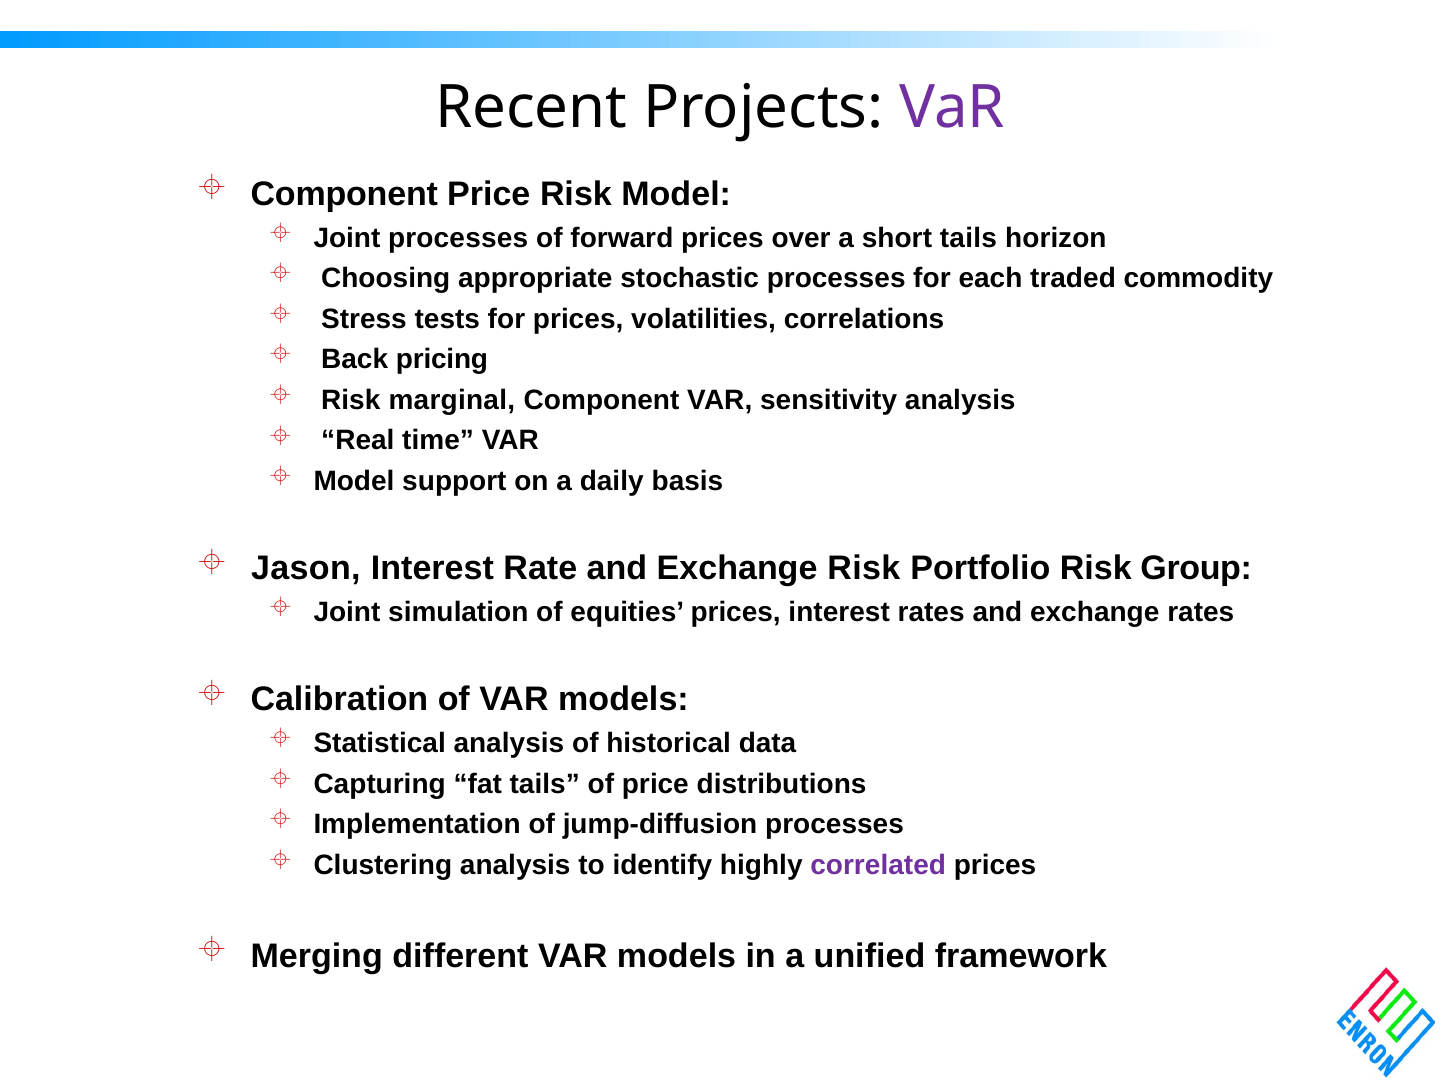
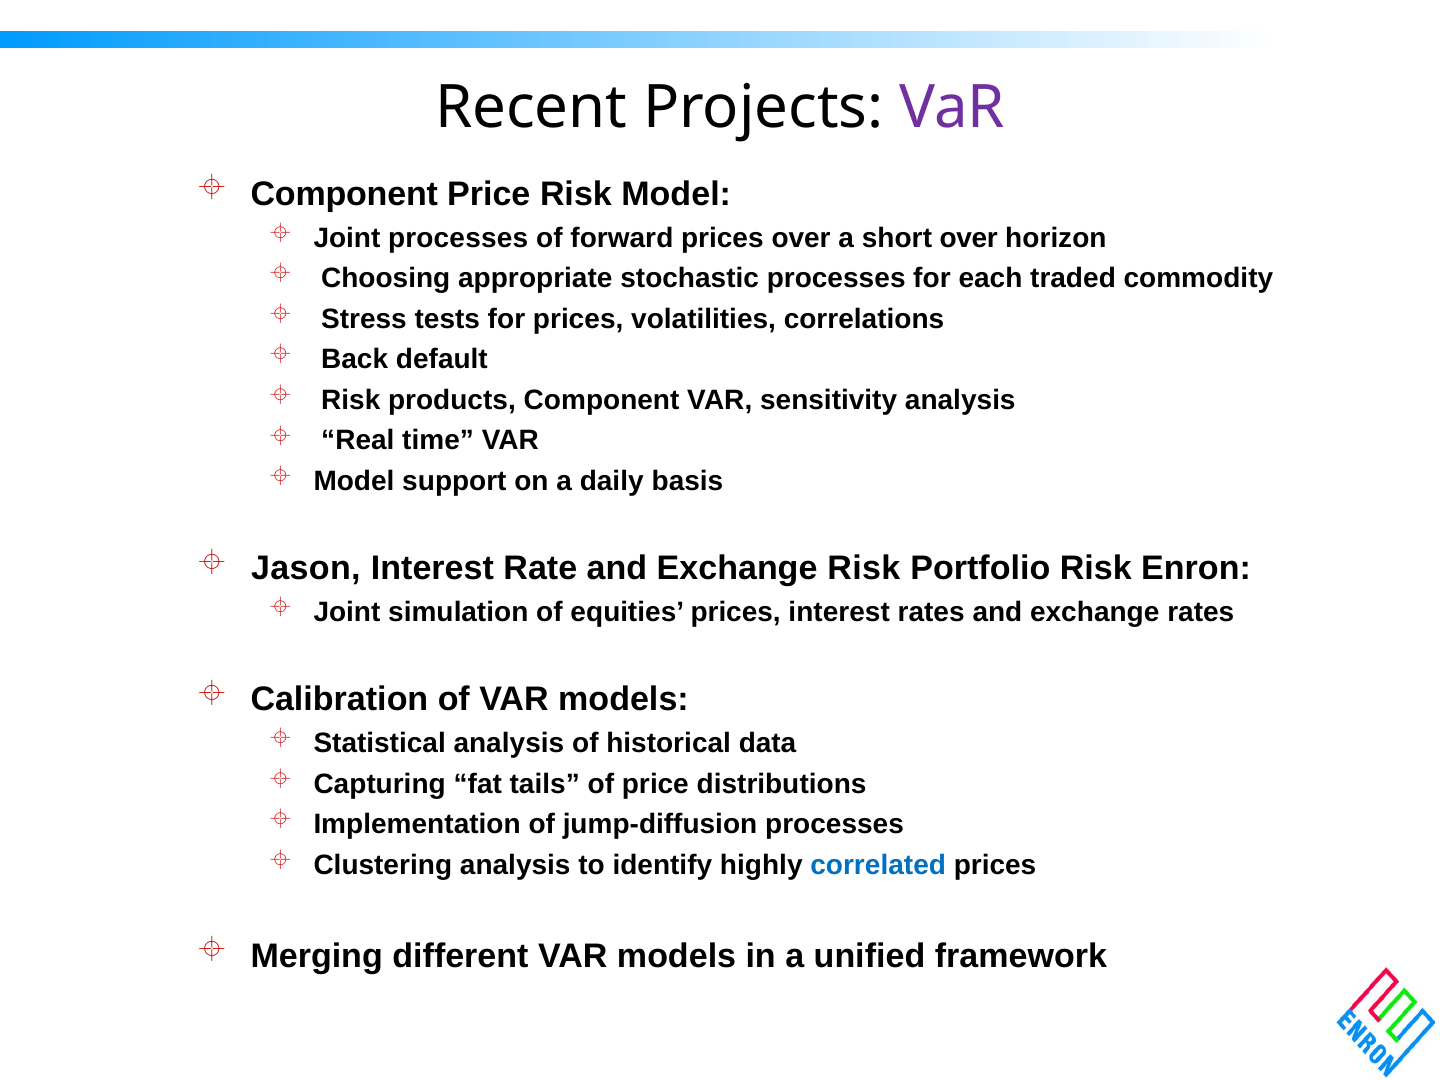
short tails: tails -> over (969, 238)
pricing: pricing -> default (442, 360)
marginal: marginal -> products (452, 400)
Group: Group -> Enron (1196, 569)
correlated colour: purple -> blue (878, 865)
